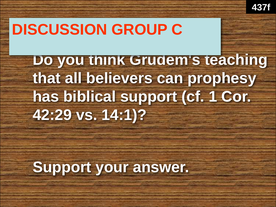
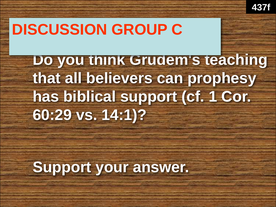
42:29: 42:29 -> 60:29 (52, 115)
